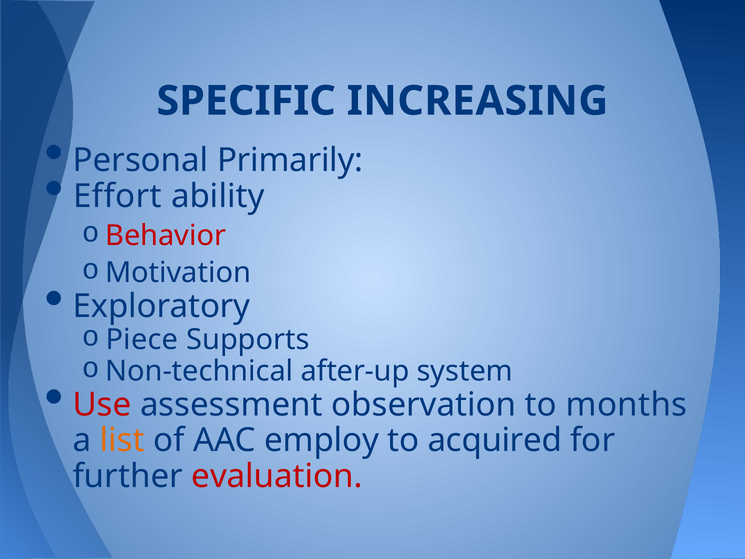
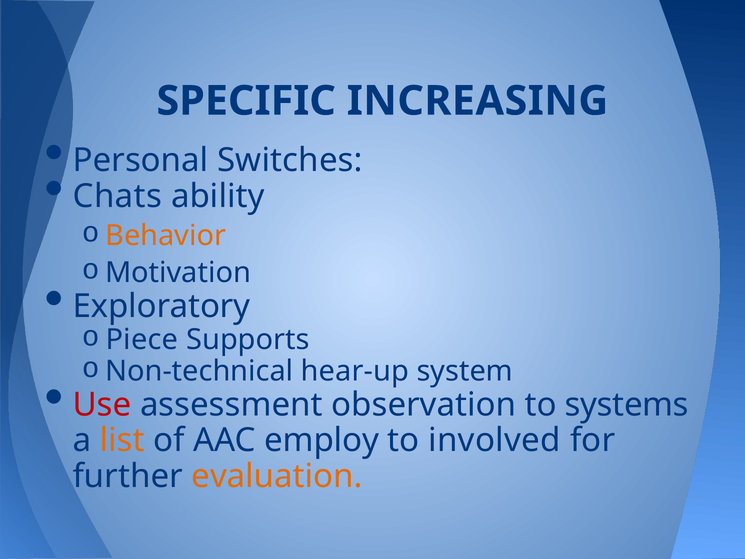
Primarily: Primarily -> Switches (290, 160)
Effort: Effort -> Chats (117, 196)
Behavior colour: red -> orange (166, 235)
after-up: after-up -> hear-up (355, 371)
months: months -> systems (627, 405)
acquired: acquired -> involved (495, 440)
evaluation colour: red -> orange (277, 476)
